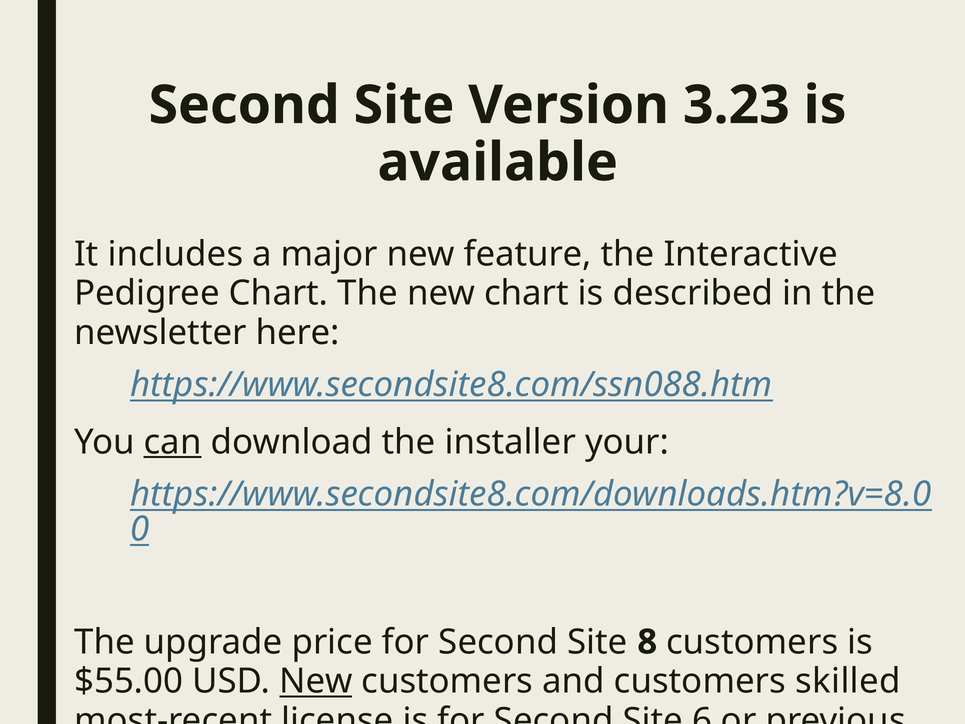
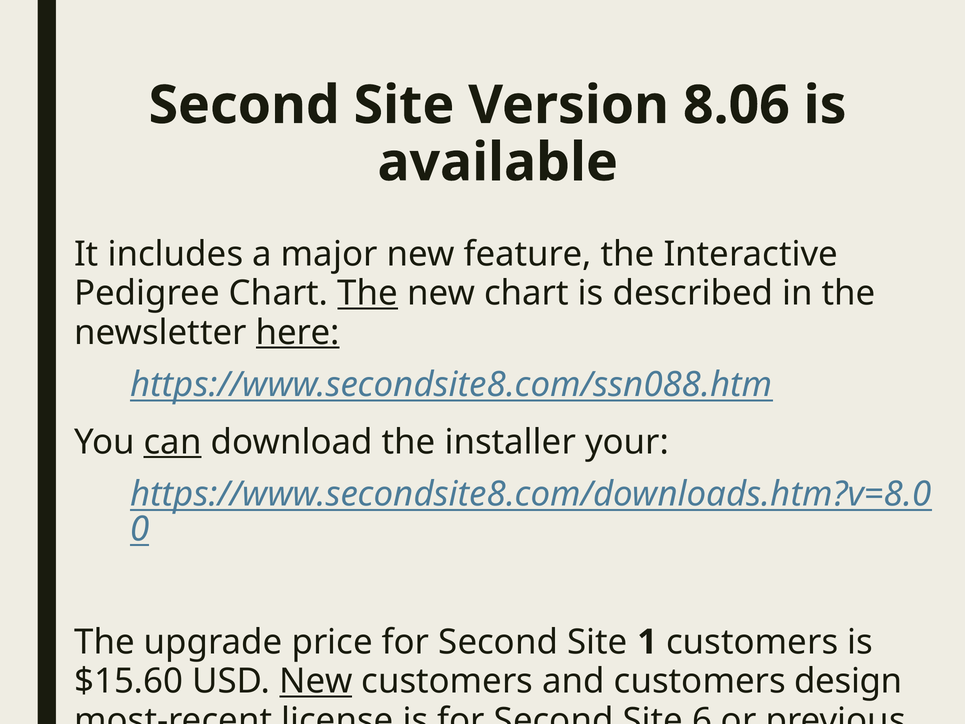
3.23: 3.23 -> 8.06 (736, 105)
The underline: none -> present (368, 293)
here underline: none -> present (298, 333)
8: 8 -> 1 (647, 642)
$55.00: $55.00 -> $15.60 (129, 681)
skilled: skilled -> design (848, 681)
